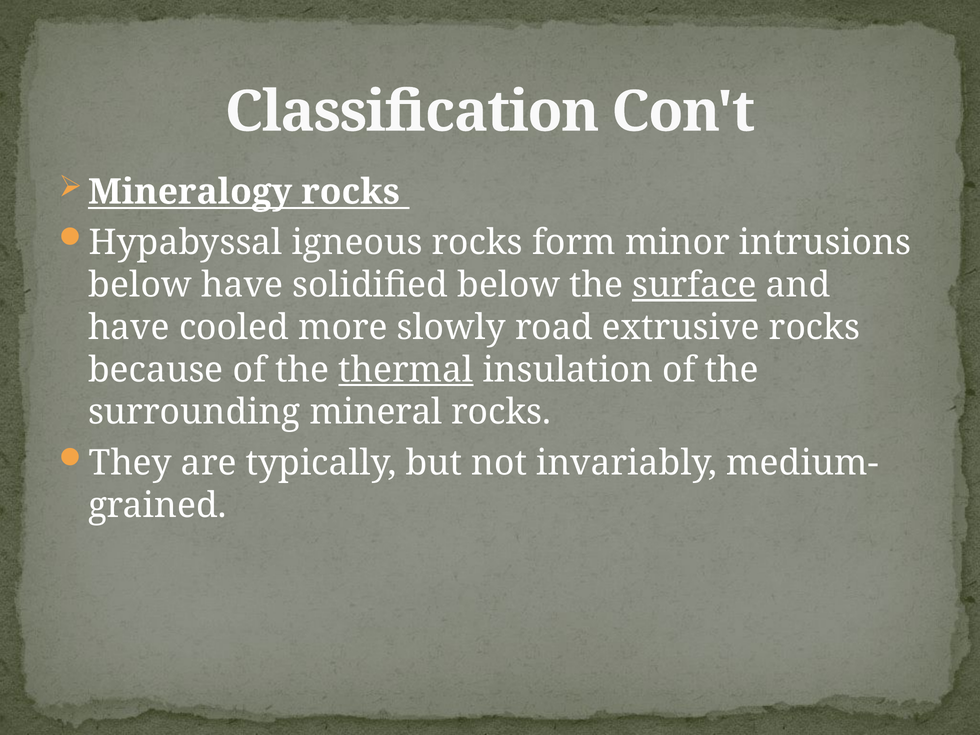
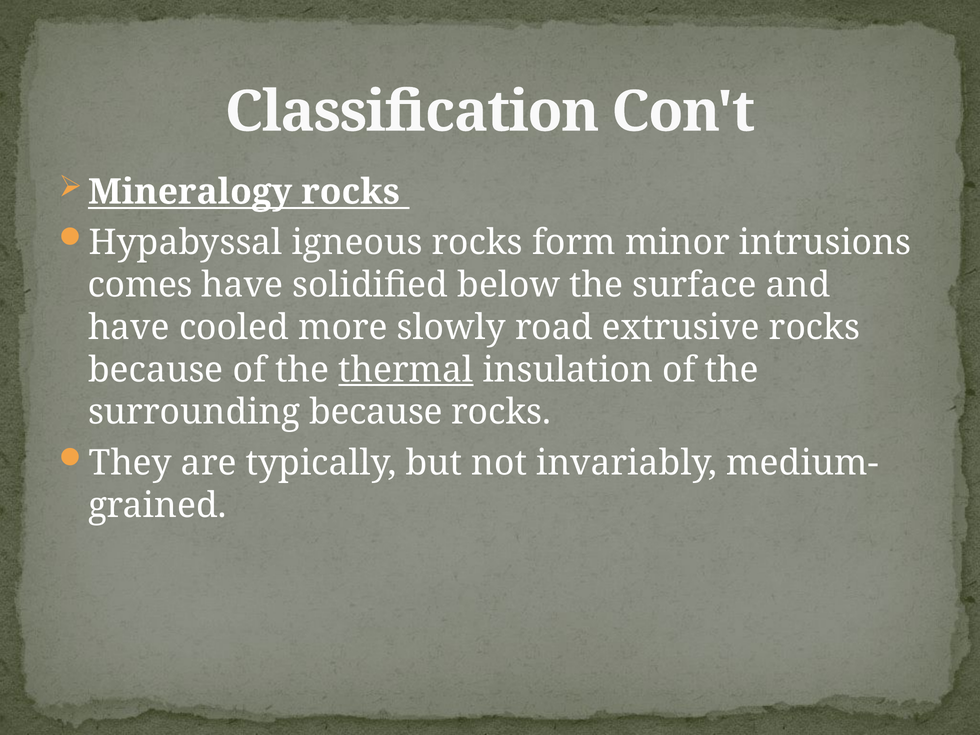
below: below -> comes (140, 285)
surface underline: present -> none (694, 285)
surrounding mineral: mineral -> because (376, 412)
